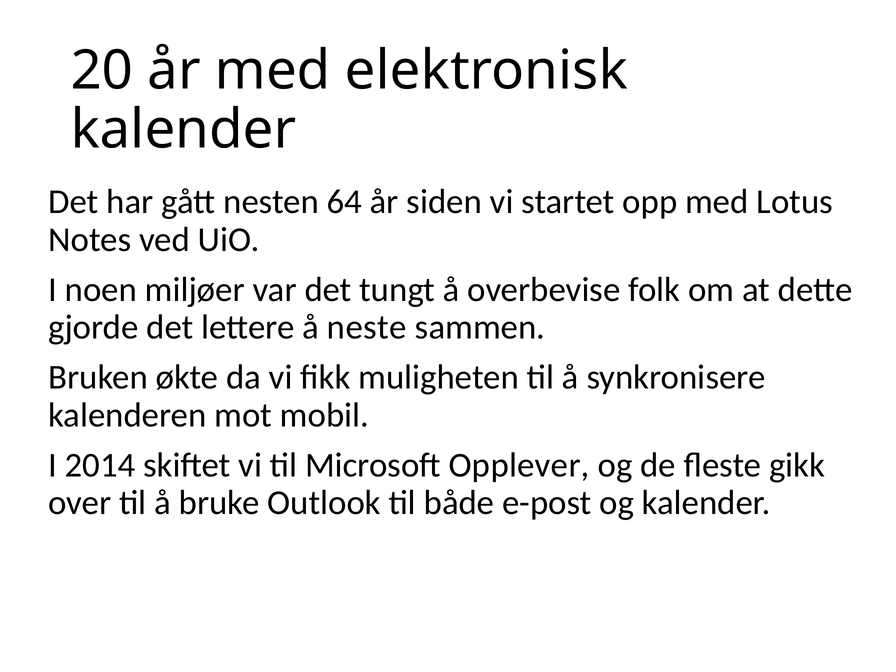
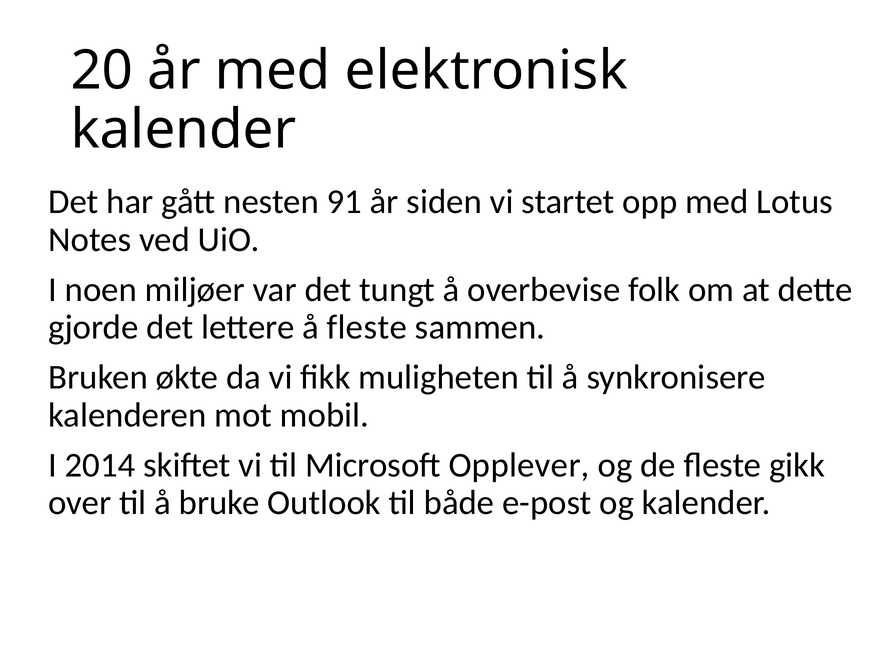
64: 64 -> 91 (344, 202)
å neste: neste -> fleste (367, 327)
